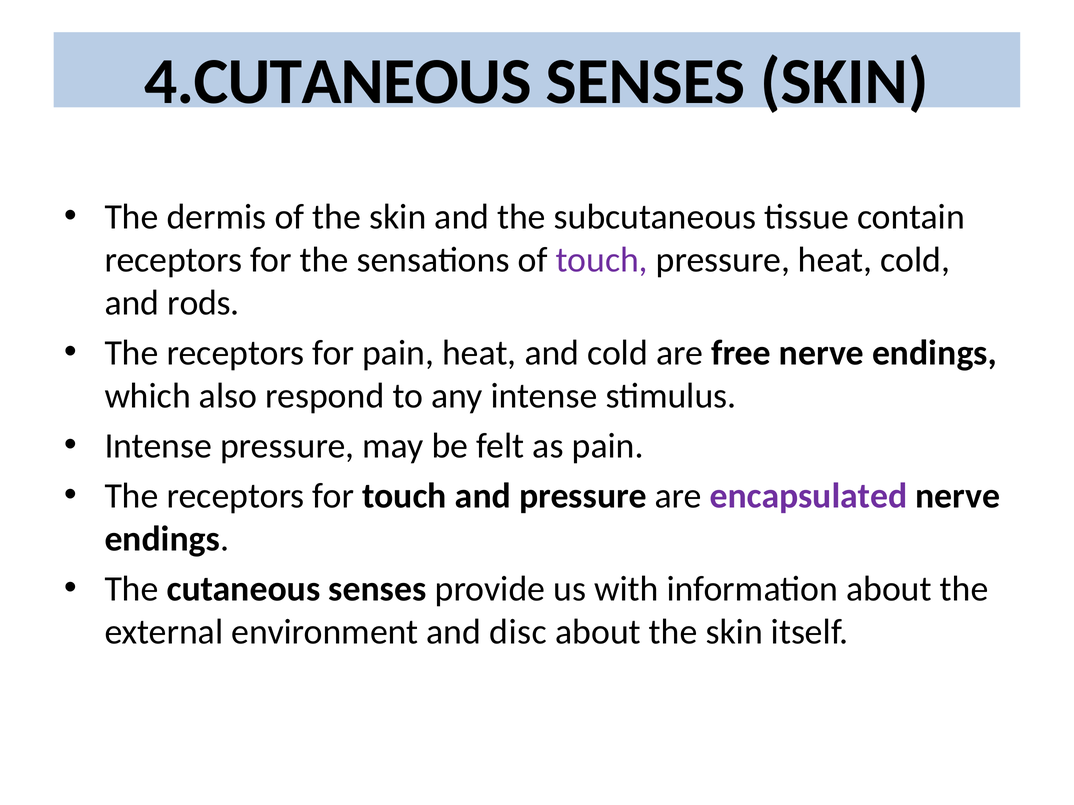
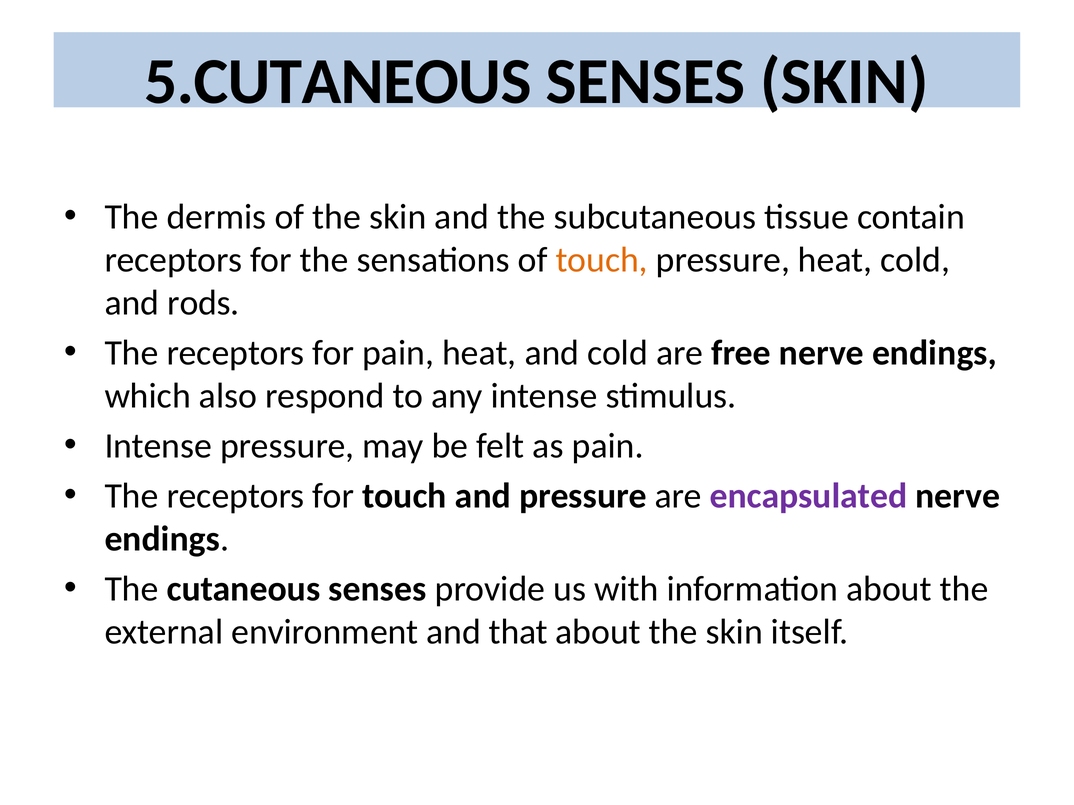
4.CUTANEOUS: 4.CUTANEOUS -> 5.CUTANEOUS (338, 82)
touch colour: purple -> orange (602, 260)
disc: disc -> that (518, 632)
